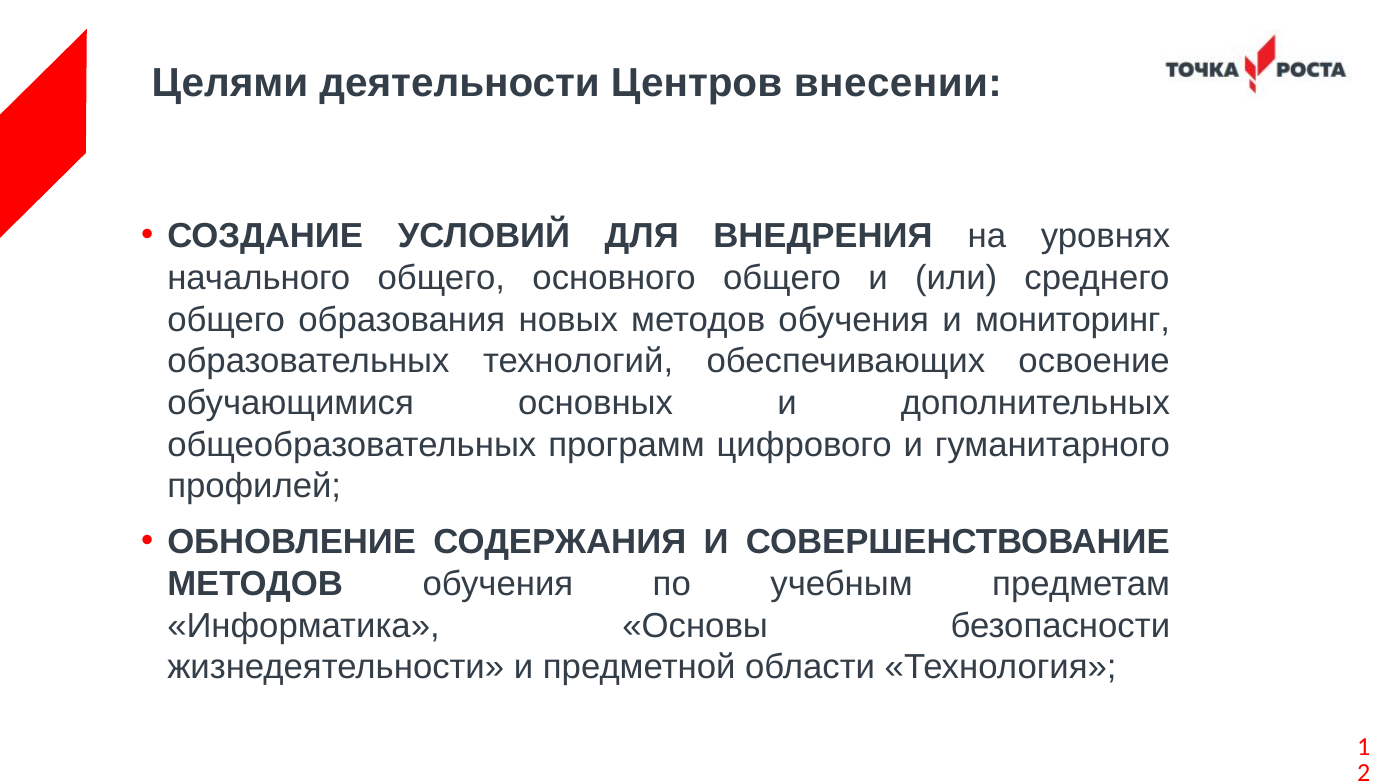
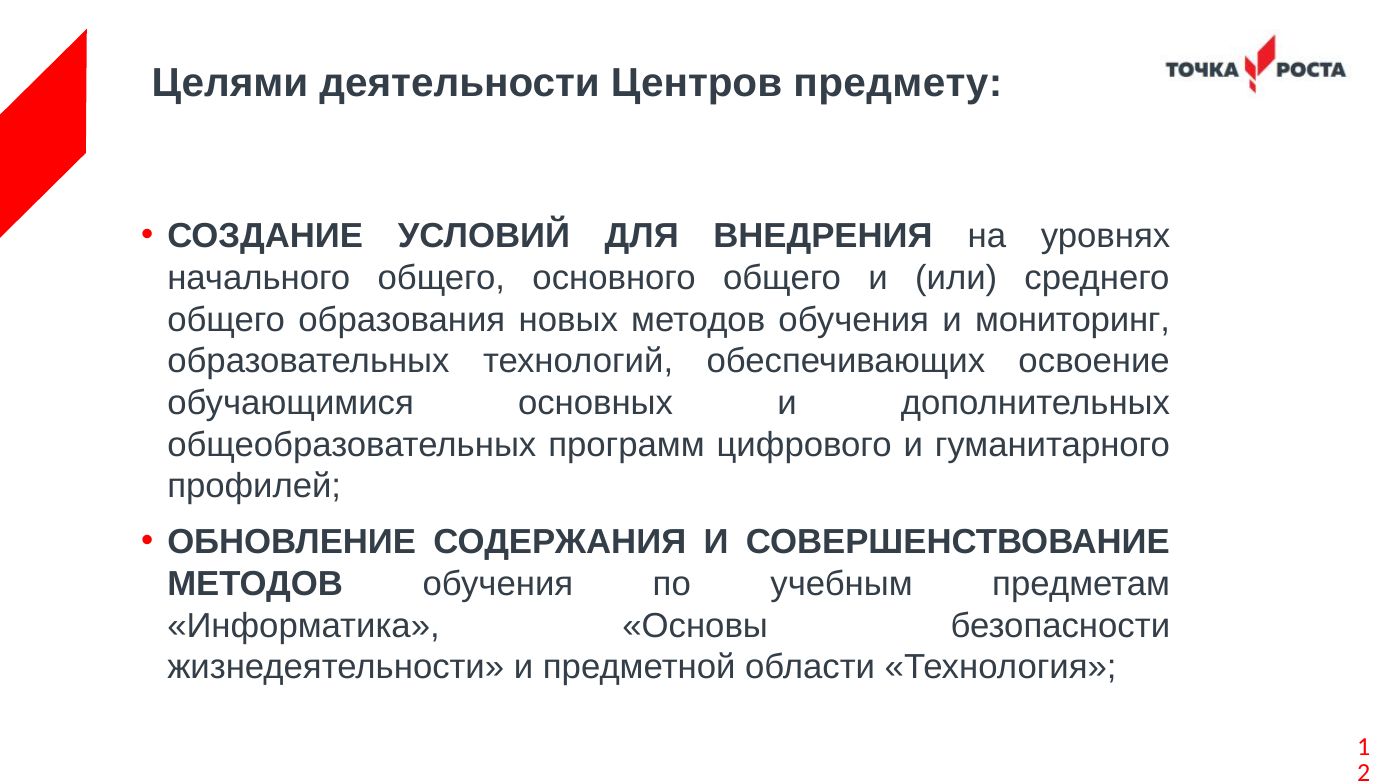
внесении: внесении -> предмету (898, 83)
